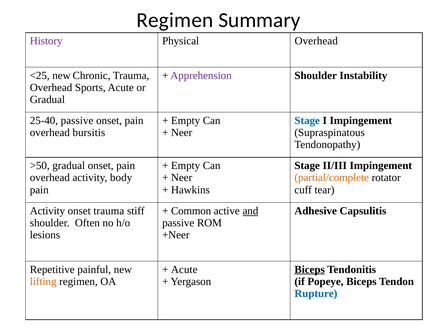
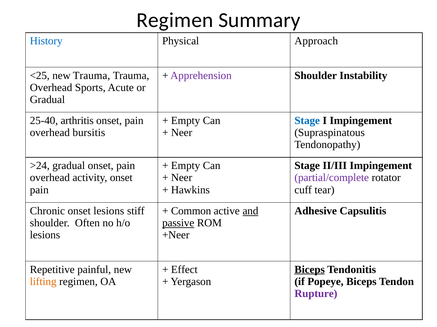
History colour: purple -> blue (46, 41)
Physical Overhead: Overhead -> Approach (316, 41)
new Chronic: Chronic -> Trauma (91, 76)
25-40 passive: passive -> arthritis (77, 121)
>50: >50 -> >24 (40, 166)
activity body: body -> onset (121, 178)
partial/complete colour: orange -> purple (332, 178)
Activity: Activity -> Chronic (47, 211)
onset trauma: trauma -> lesions (109, 211)
passive underline: none -> present (178, 223)
Acute: Acute -> Effect (184, 270)
Rupture colour: blue -> purple (316, 294)
